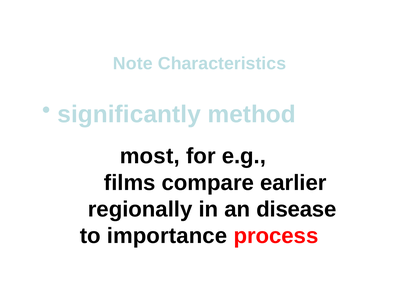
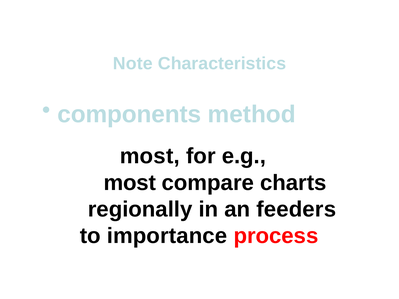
significantly: significantly -> components (129, 114)
films: films -> most (130, 183)
earlier: earlier -> charts (293, 183)
disease: disease -> feeders (296, 209)
